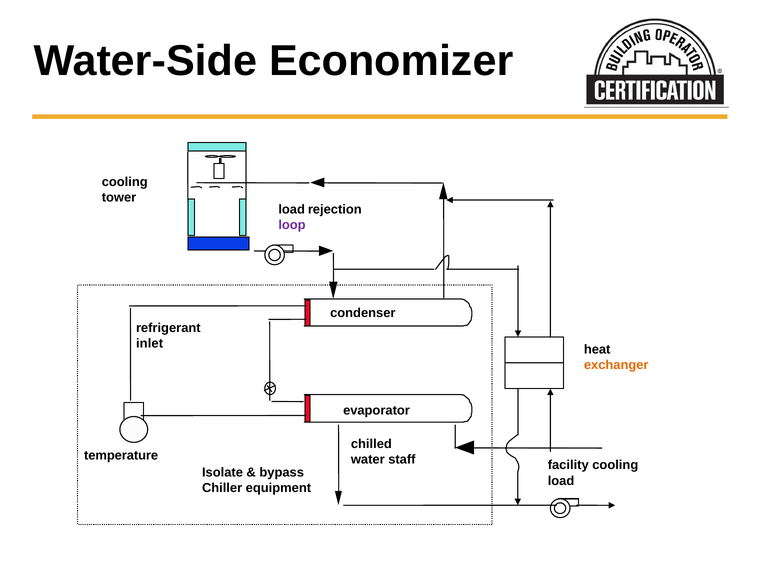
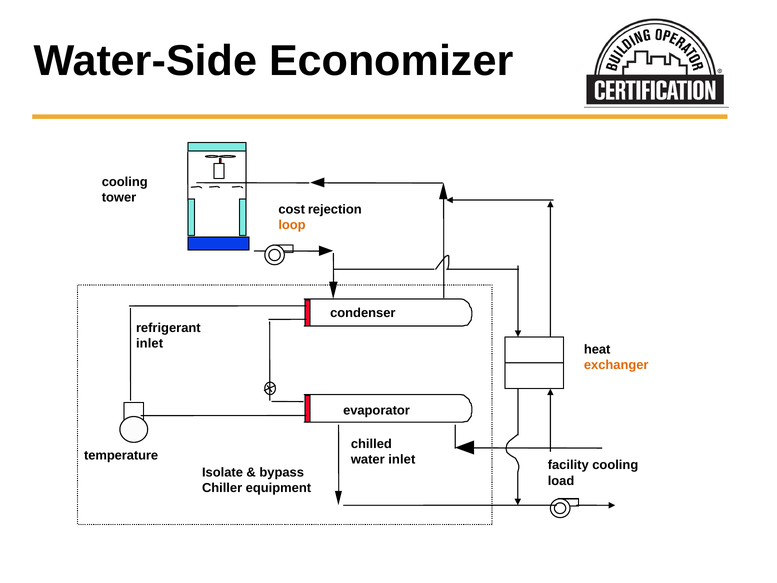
load: load -> cost (292, 209)
loop colour: purple -> orange (292, 225)
water staff: staff -> inlet (402, 459)
